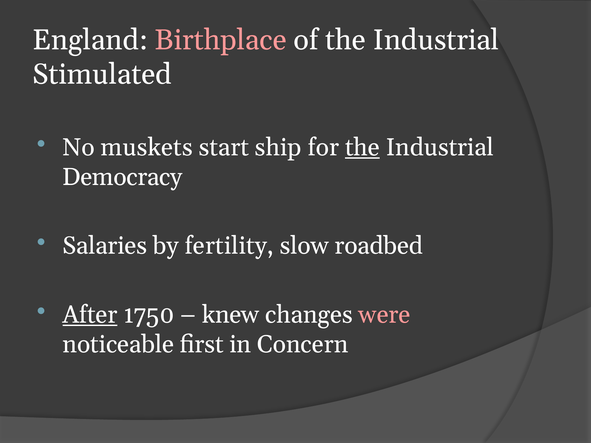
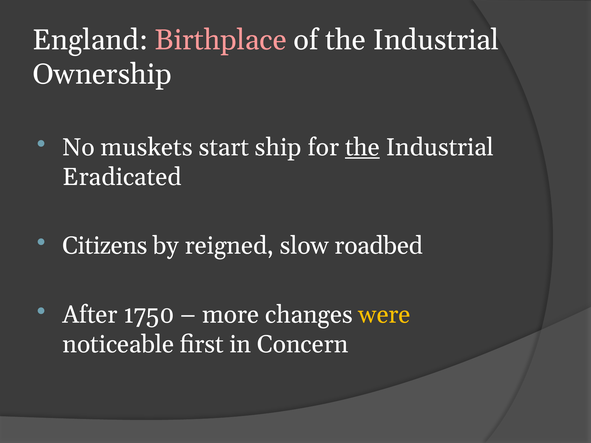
Stimulated: Stimulated -> Ownership (102, 74)
Democracy: Democracy -> Eradicated (122, 177)
Salaries: Salaries -> Citizens (105, 246)
fertility: fertility -> reigned (229, 246)
After underline: present -> none (90, 315)
knew: knew -> more (231, 315)
were colour: pink -> yellow (385, 315)
